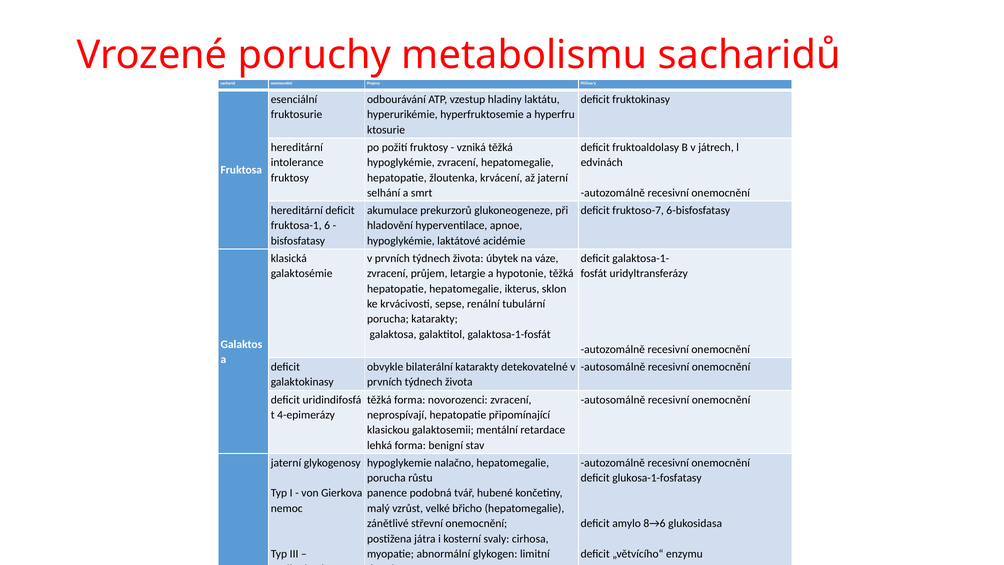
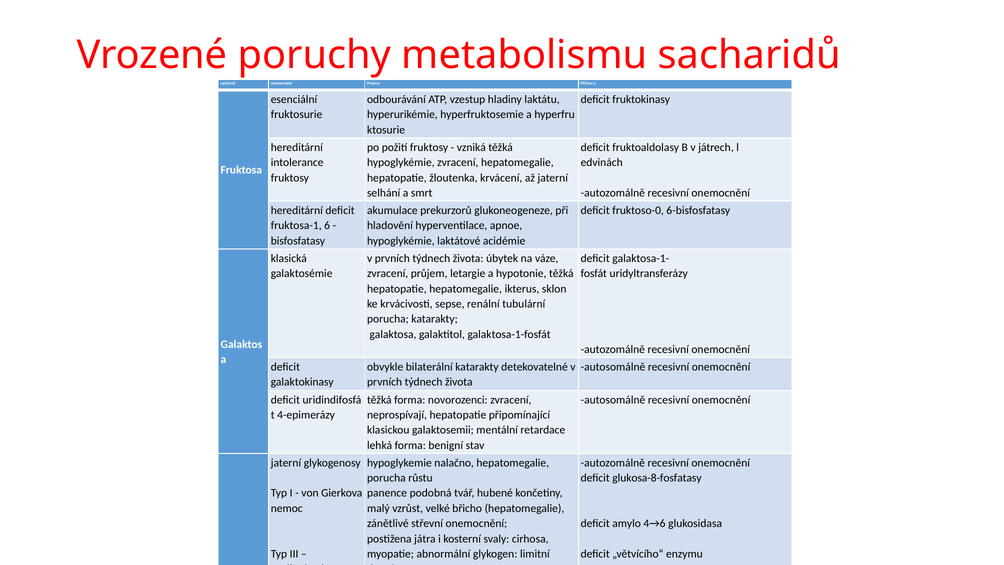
fruktoso-7: fruktoso-7 -> fruktoso-0 (638, 210)
glukosa-1-fosfatasy: glukosa-1-fosfatasy -> glukosa-8-fosfatasy (657, 478)
8→6: 8→6 -> 4→6 (655, 523)
